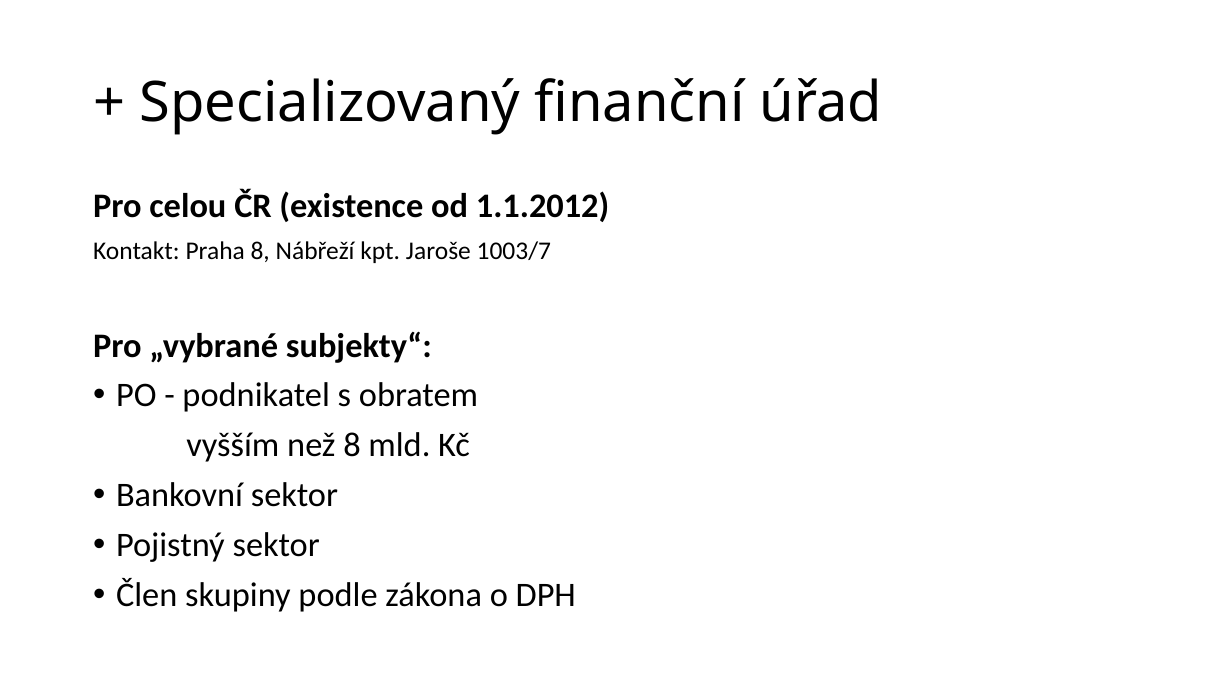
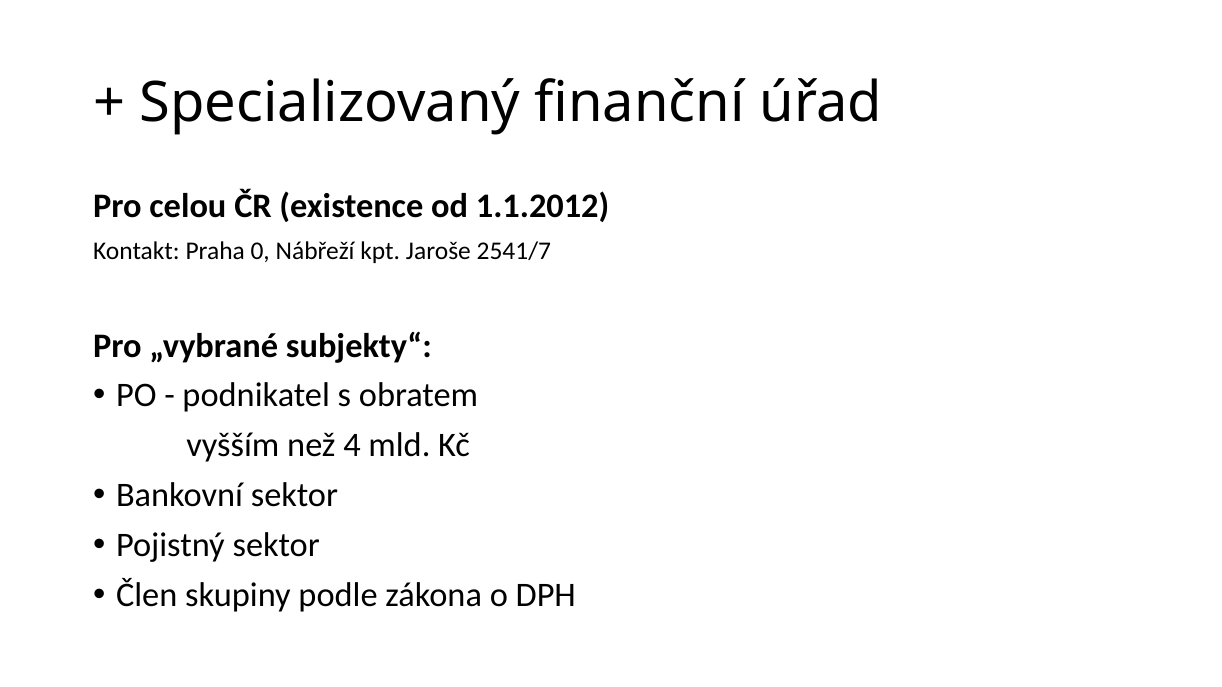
Praha 8: 8 -> 0 (260, 251)
1003/7: 1003/7 -> 2541/7 (514, 251)
než 8: 8 -> 4 (352, 446)
